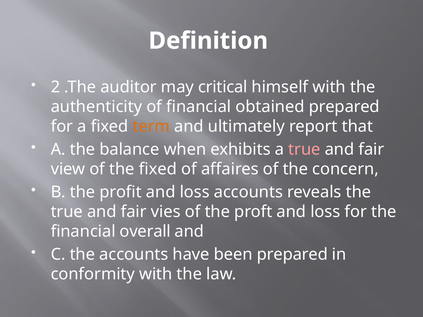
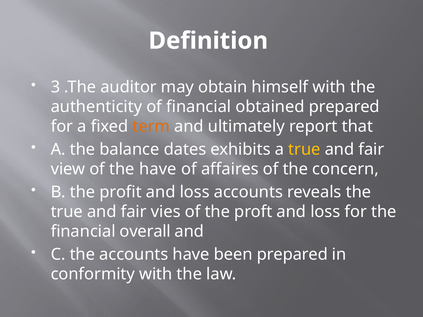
2: 2 -> 3 (55, 87)
critical: critical -> obtain (223, 87)
when: when -> dates (185, 149)
true colour: pink -> yellow (304, 149)
the fixed: fixed -> have (158, 169)
